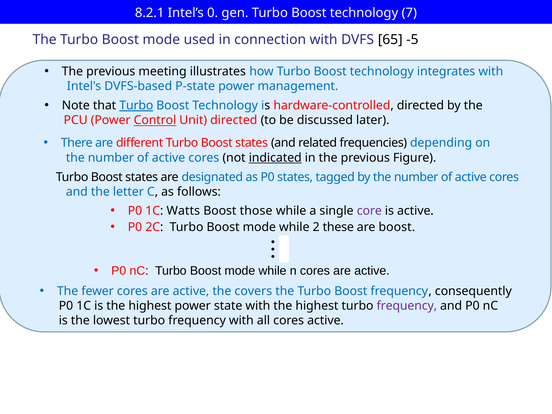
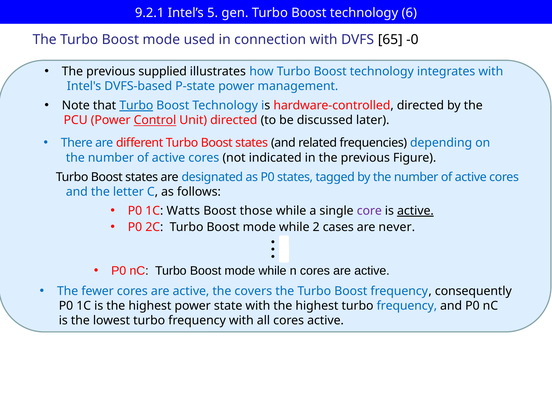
8.2.1: 8.2.1 -> 9.2.1 (150, 13)
0: 0 -> 5 (213, 13)
7: 7 -> 6 (409, 13)
-5: -5 -> -0 (412, 40)
meeting: meeting -> supplied (163, 72)
indicated underline: present -> none (275, 158)
active underline: none -> present (415, 211)
these: these -> cases (338, 227)
are boost: boost -> never (397, 227)
frequency colour: purple -> blue (407, 306)
